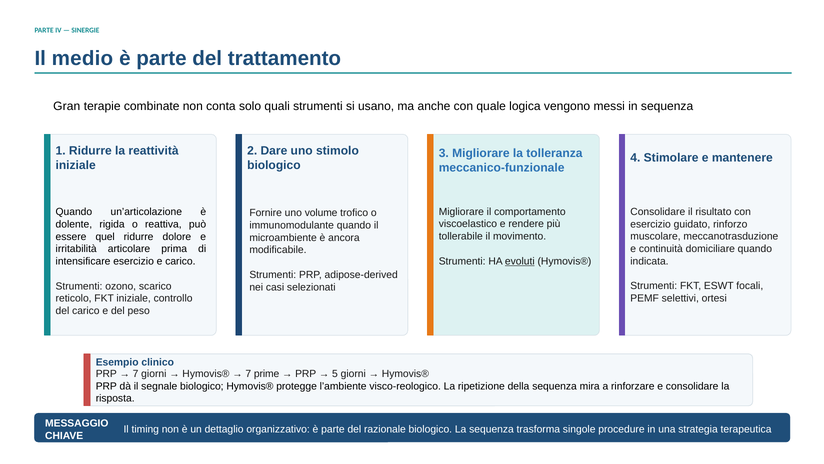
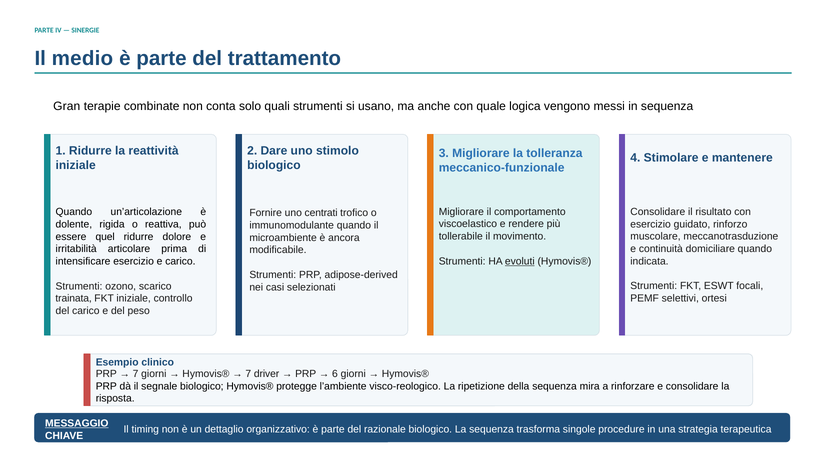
volume: volume -> centrati (321, 213)
reticolo: reticolo -> trainata (74, 298)
prime: prime -> driver (267, 373)
5: 5 -> 6 (335, 373)
MESSAGGIO underline: none -> present (77, 423)
